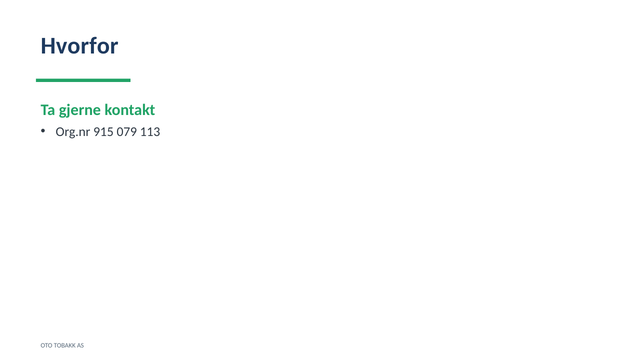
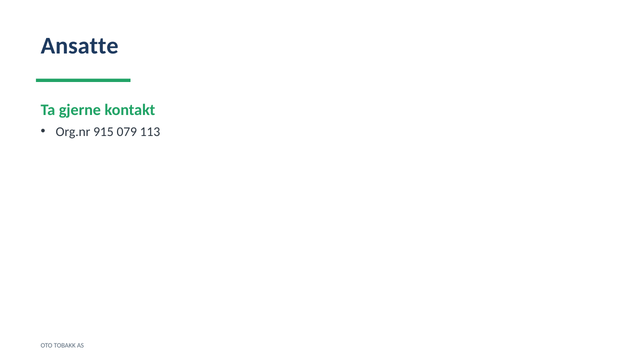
Hvorfor: Hvorfor -> Ansatte (80, 46)
